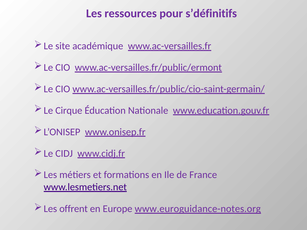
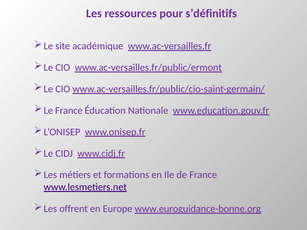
Le Cirque: Cirque -> France (69, 111)
www.euroguidance-notes.org: www.euroguidance-notes.org -> www.euroguidance-bonne.org (198, 209)
